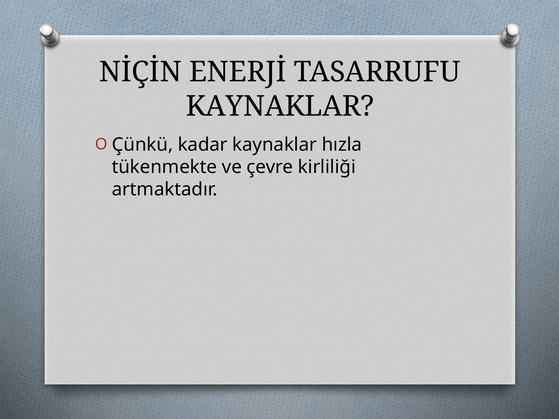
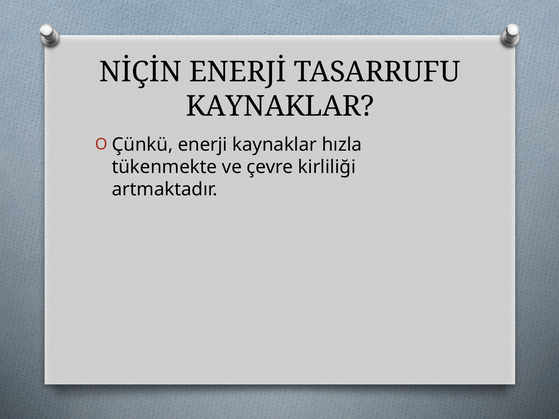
kadar: kadar -> enerji (203, 145)
